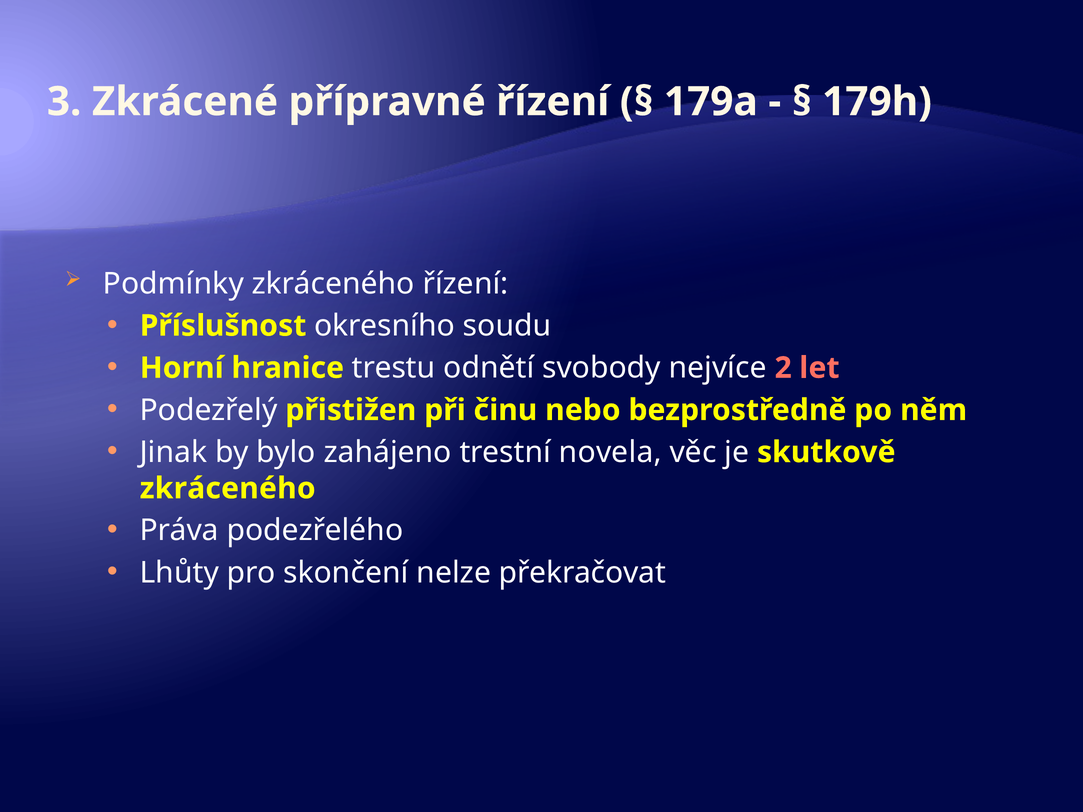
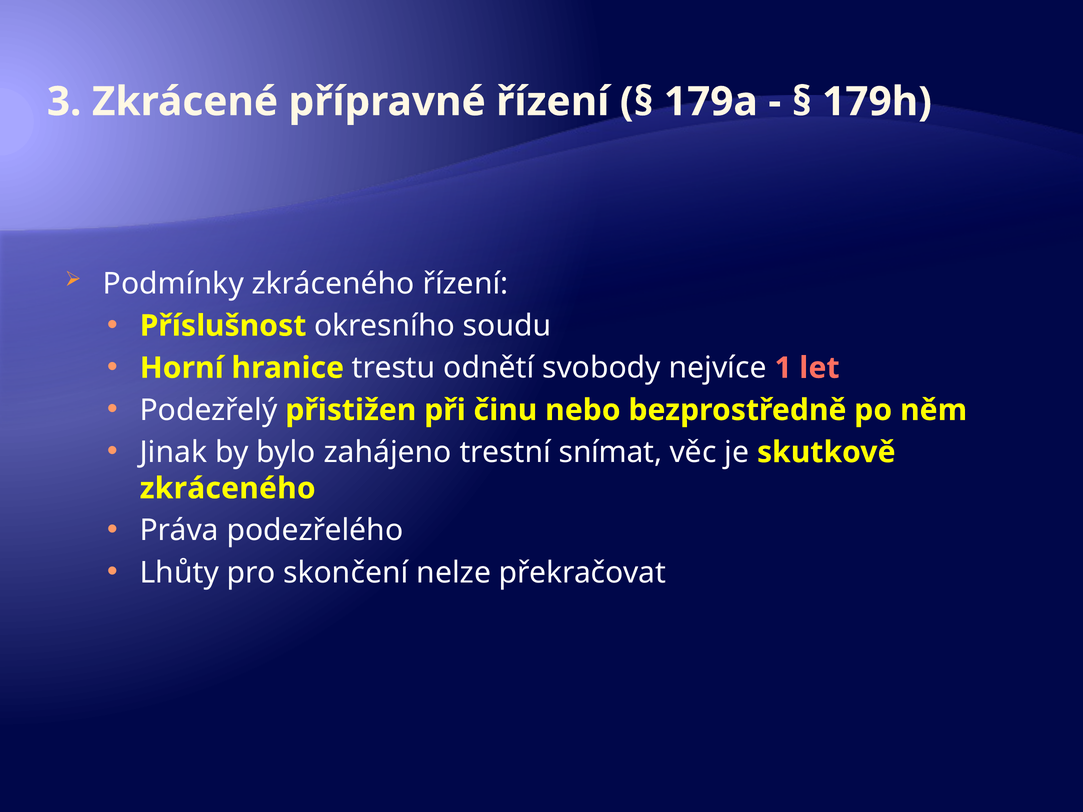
2: 2 -> 1 (783, 368)
novela: novela -> snímat (610, 452)
